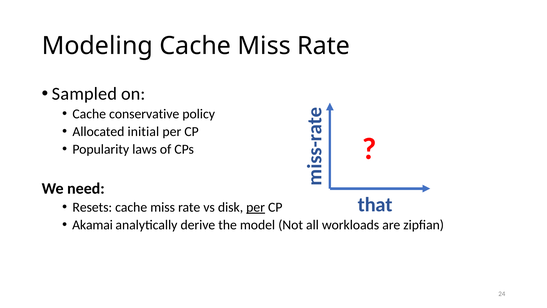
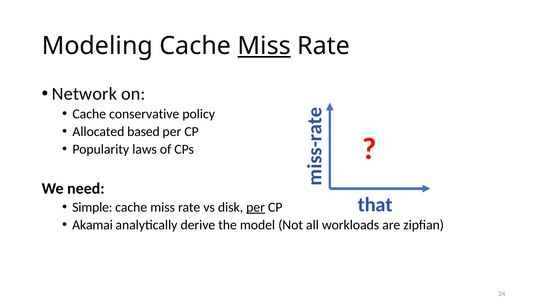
Miss underline: none -> present (264, 46)
Sampled: Sampled -> Network (84, 94)
initial: initial -> based (143, 131)
Resets: Resets -> Simple (92, 207)
